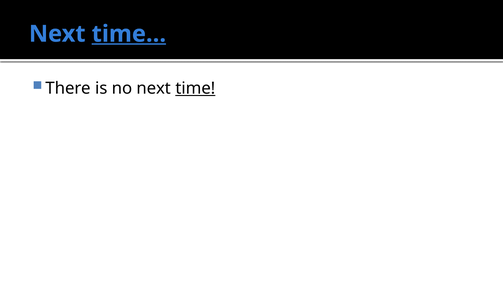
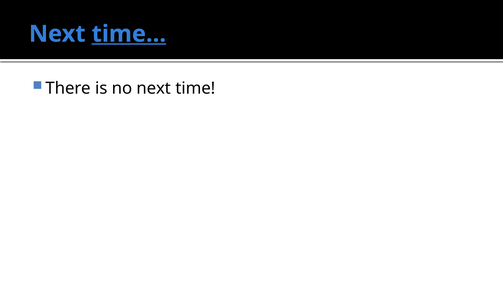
time underline: present -> none (195, 88)
